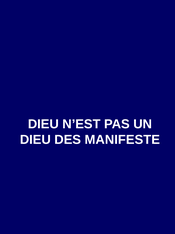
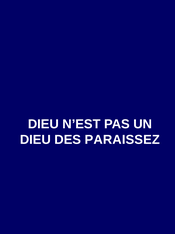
MANIFESTE: MANIFESTE -> PARAISSEZ (122, 139)
